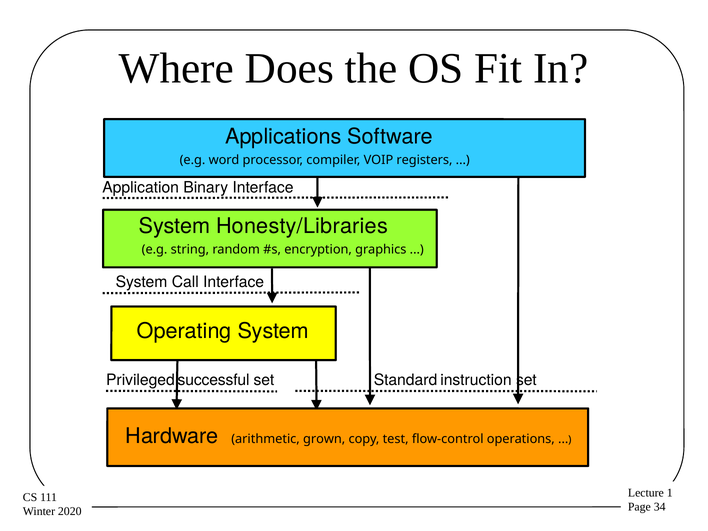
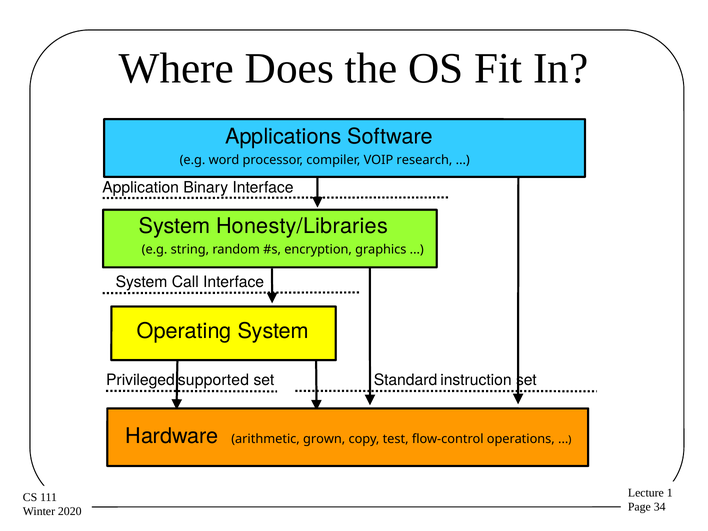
registers: registers -> research (424, 160)
successful: successful -> supported (213, 380)
